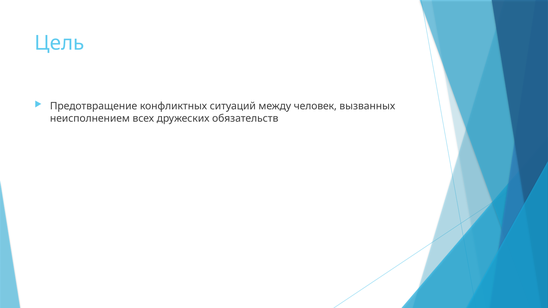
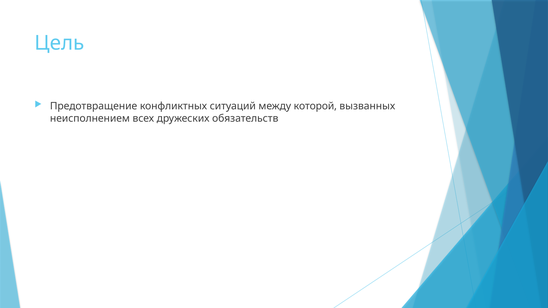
человек: человек -> которой (315, 106)
